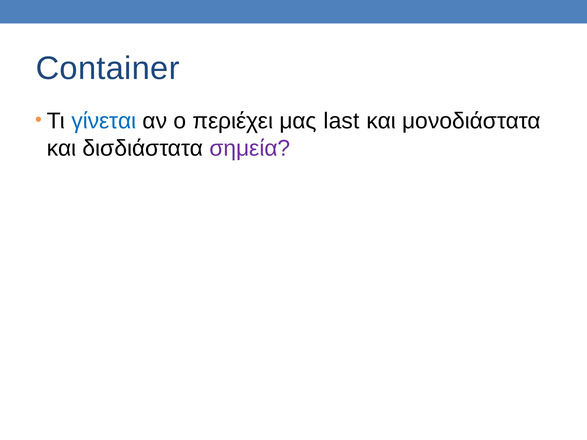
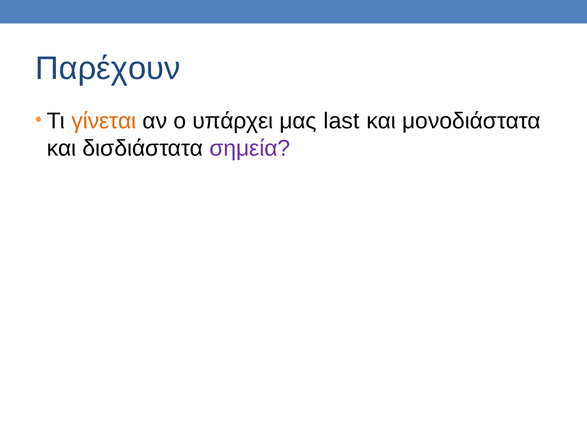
Container: Container -> Παρέχουν (108, 68)
γίνεται colour: blue -> orange (104, 121)
περιέχει: περιέχει -> υπάρχει (233, 121)
